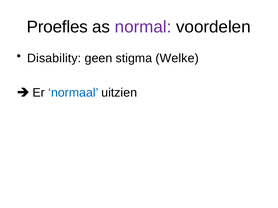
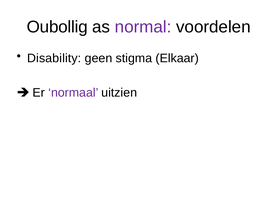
Proefles: Proefles -> Oubollig (57, 27)
Welke: Welke -> Elkaar (177, 58)
normaal colour: blue -> purple (73, 93)
